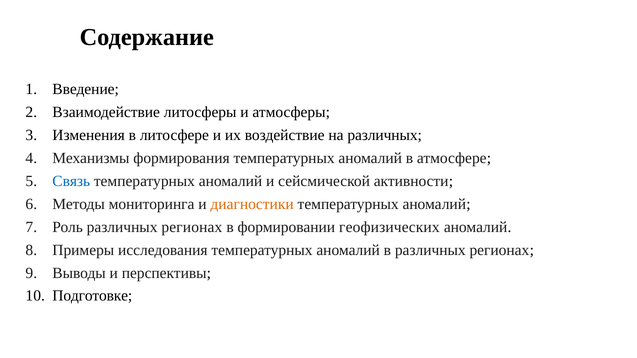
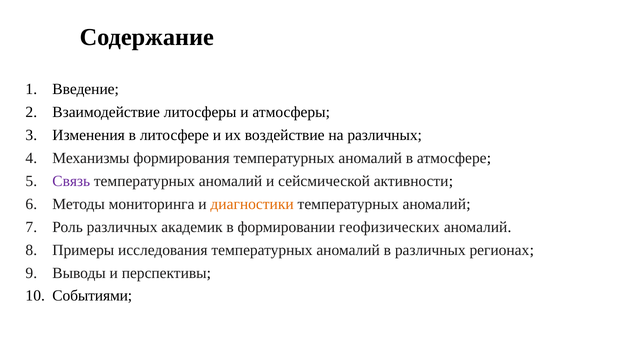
Связь colour: blue -> purple (71, 181)
Роль различных регионах: регионах -> академик (192, 227)
Подготовке: Подготовке -> Событиями (92, 296)
